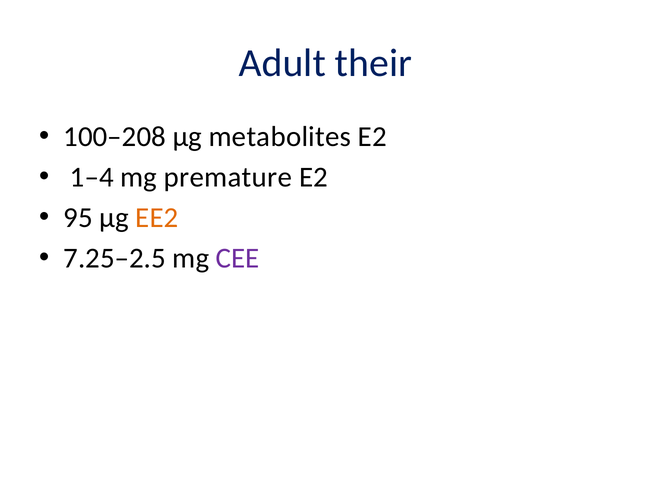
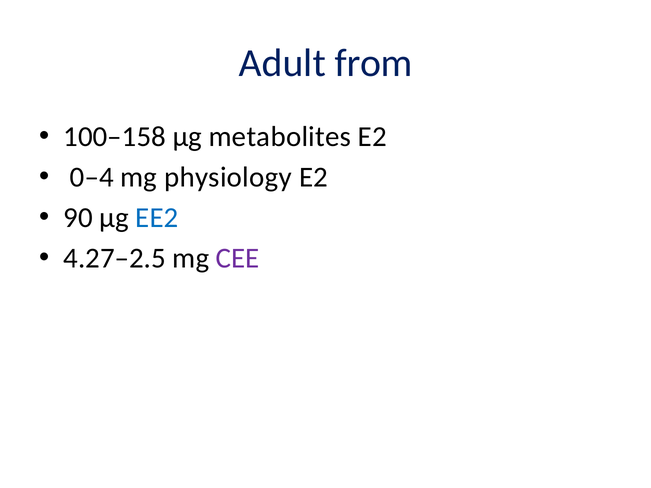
their: their -> from (374, 63)
100–208: 100–208 -> 100–158 (115, 137)
1–4: 1–4 -> 0–4 (92, 177)
premature: premature -> physiology (228, 177)
95: 95 -> 90 (78, 218)
EE2 colour: orange -> blue (157, 218)
7.25–2.5: 7.25–2.5 -> 4.27–2.5 (115, 258)
